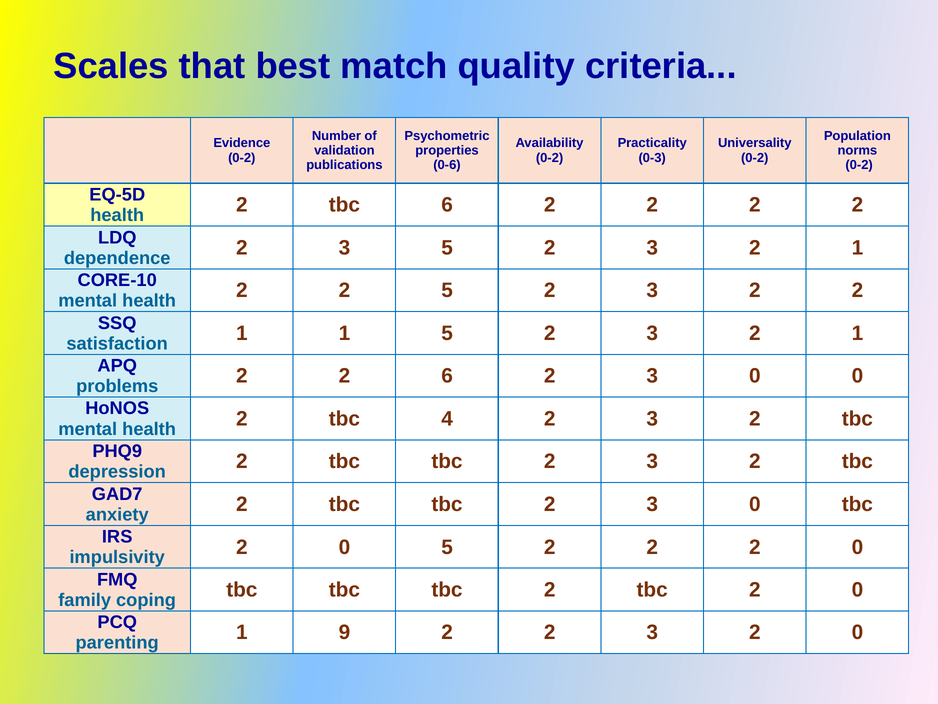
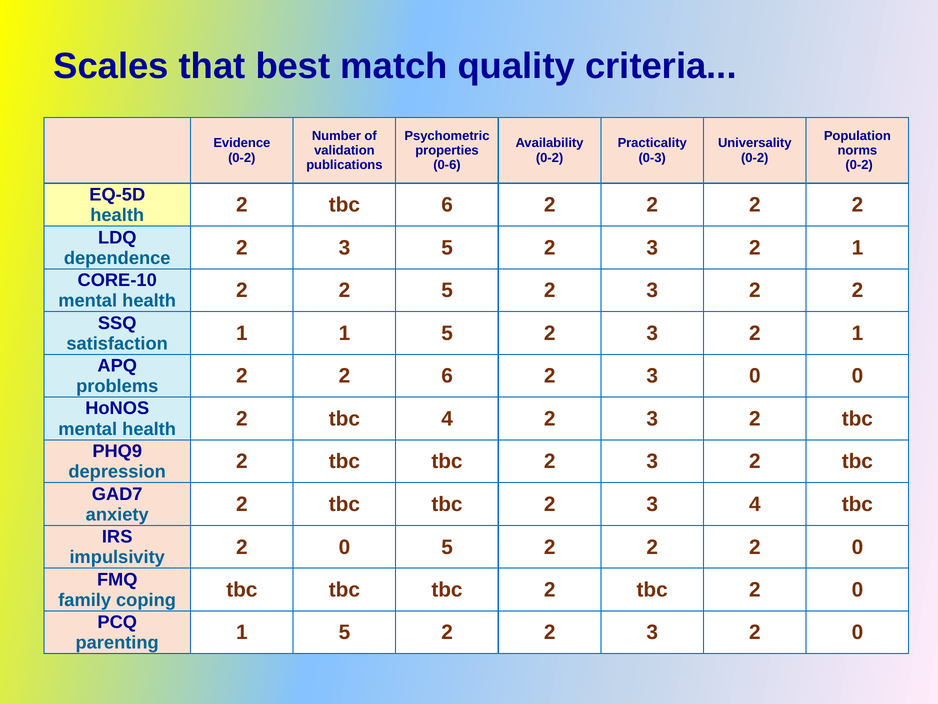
tbc 2 3 0: 0 -> 4 (755, 504)
parenting 1 9: 9 -> 5 (345, 632)
